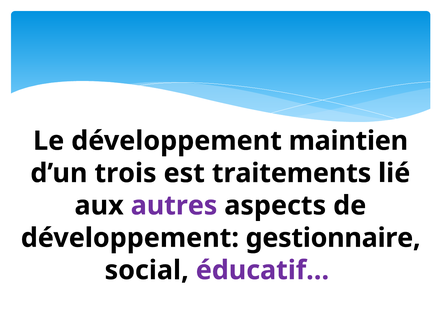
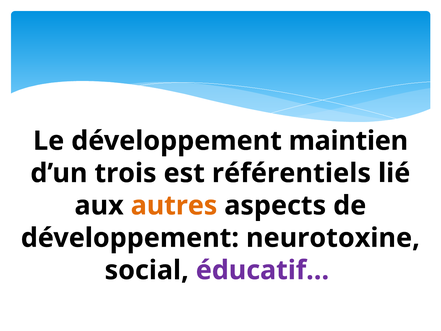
traitements: traitements -> référentiels (291, 173)
autres colour: purple -> orange (174, 205)
gestionnaire: gestionnaire -> neurotoxine (333, 238)
